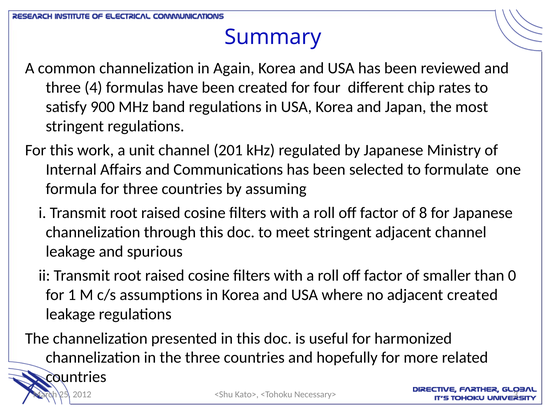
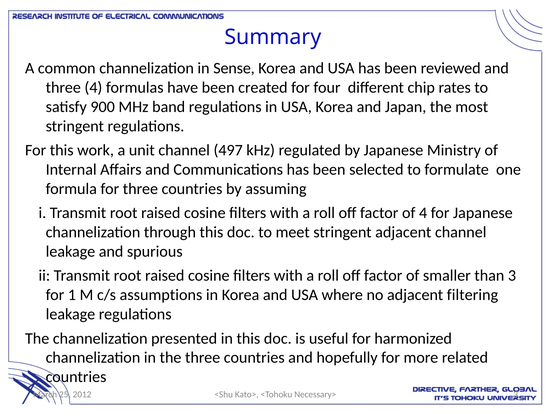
Again: Again -> Sense (234, 68)
201: 201 -> 497 (228, 150)
of 8: 8 -> 4 (423, 213)
than 0: 0 -> 3 (512, 276)
adjacent created: created -> filtering (473, 295)
